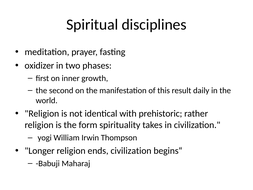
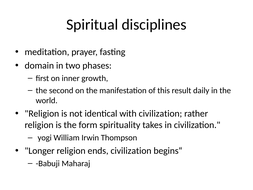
oxidizer: oxidizer -> domain (39, 66)
with prehistoric: prehistoric -> civilization (160, 113)
